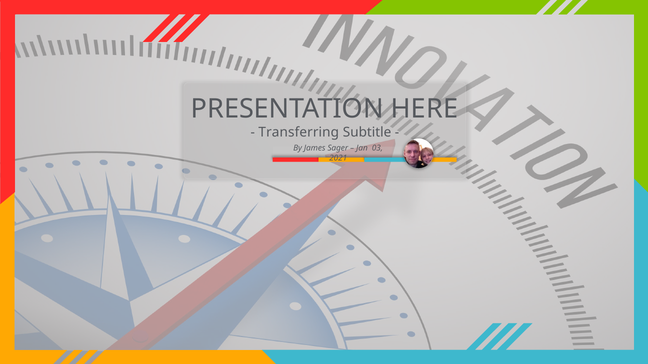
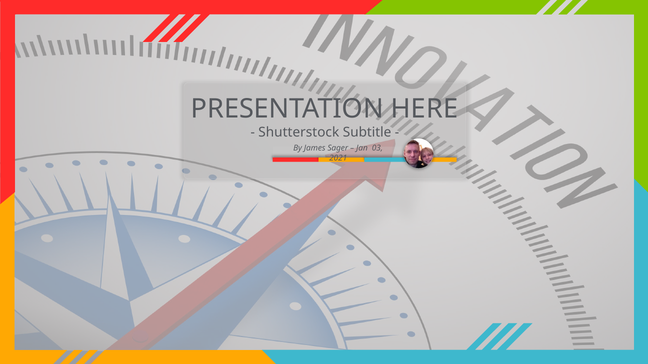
Transferring: Transferring -> Shutterstock (299, 132)
